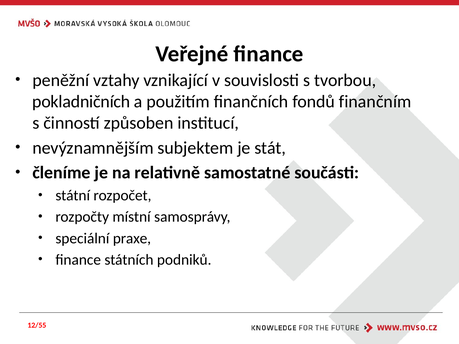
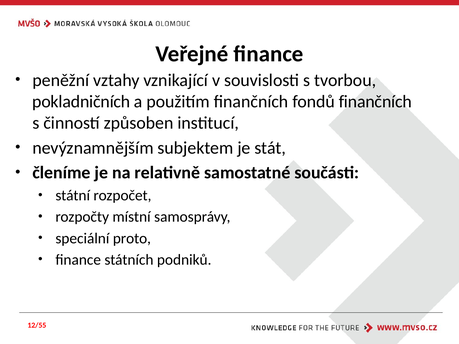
fondů finančním: finančním -> finančních (375, 102)
praxe: praxe -> proto (132, 238)
